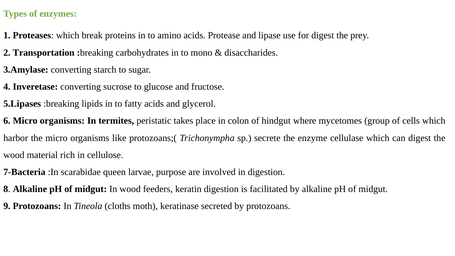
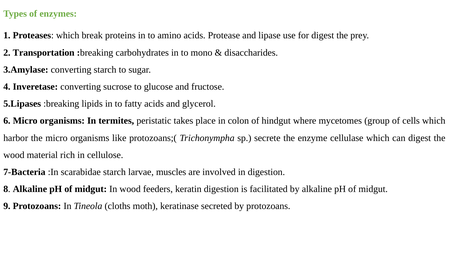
scarabidae queen: queen -> starch (114, 172)
purpose: purpose -> muscles (171, 172)
